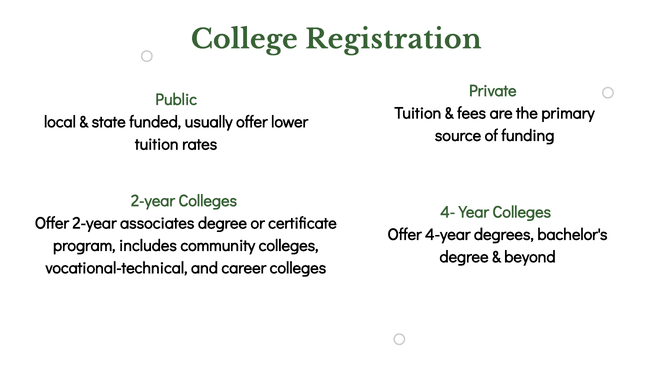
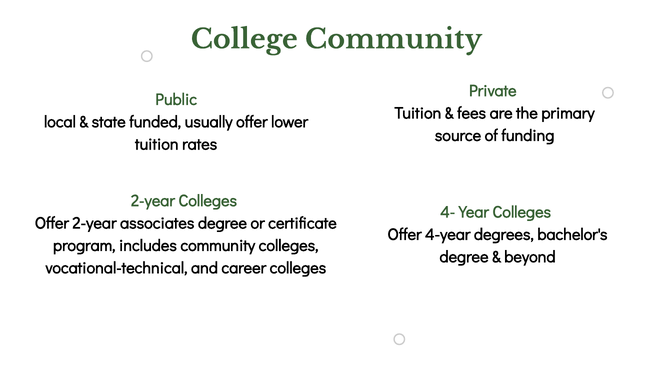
College Registration: Registration -> Community (393, 39)
